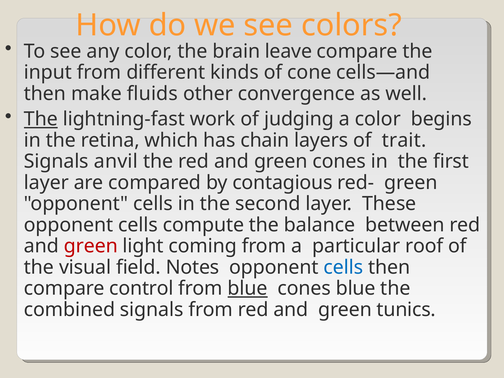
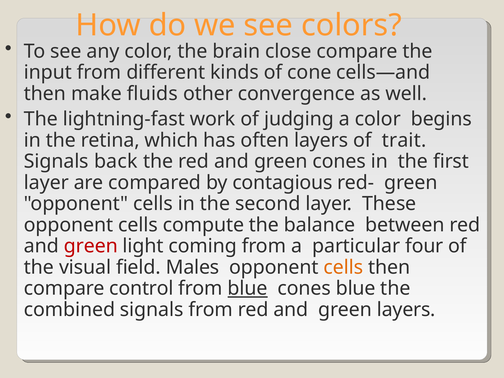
leave: leave -> close (288, 51)
The underline: present -> none (41, 119)
chain: chain -> often (265, 140)
anvil: anvil -> back (116, 161)
roof: roof -> four (424, 246)
Notes: Notes -> Males (193, 267)
cells colour: blue -> orange (343, 267)
green tunics: tunics -> layers (406, 310)
